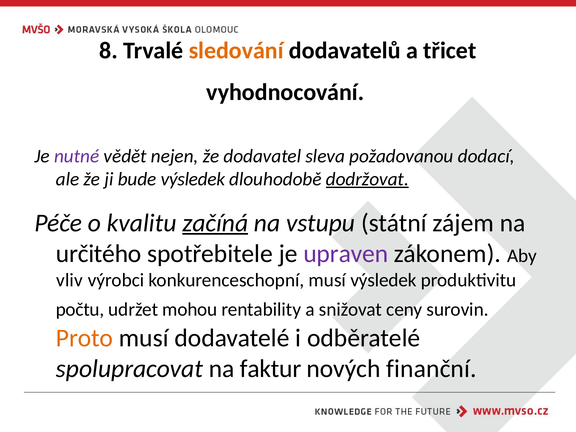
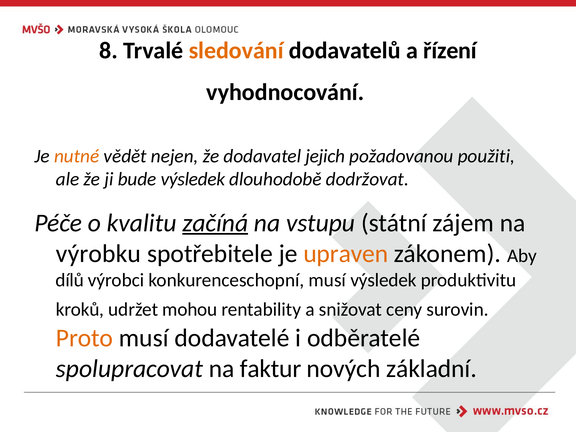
třicet: třicet -> řízení (450, 50)
nutné colour: purple -> orange (77, 156)
sleva: sleva -> jejich (325, 156)
dodací: dodací -> použiti (486, 156)
dodržovat underline: present -> none (367, 179)
určitého: určitého -> výrobku (98, 254)
upraven colour: purple -> orange (346, 254)
vliv: vliv -> dílů (70, 280)
počtu: počtu -> kroků (80, 310)
finanční: finanční -> základní (432, 369)
